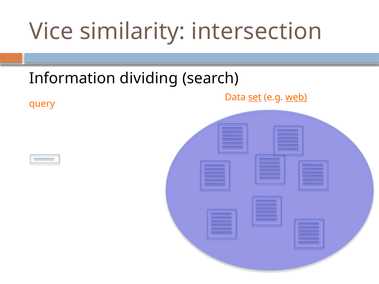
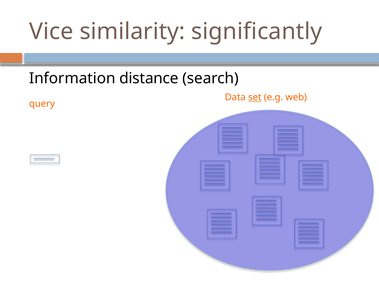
intersection: intersection -> significantly (257, 32)
dividing: dividing -> distance (149, 78)
web underline: present -> none (296, 97)
